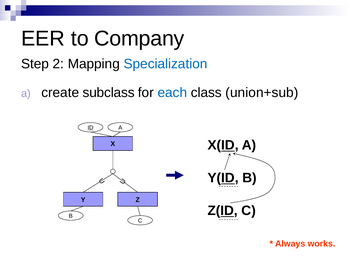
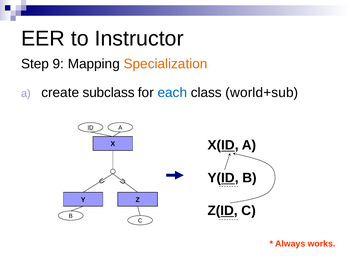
Company: Company -> Instructor (139, 38)
2: 2 -> 9 (58, 64)
Specialization colour: blue -> orange (166, 64)
union+sub: union+sub -> world+sub (262, 92)
